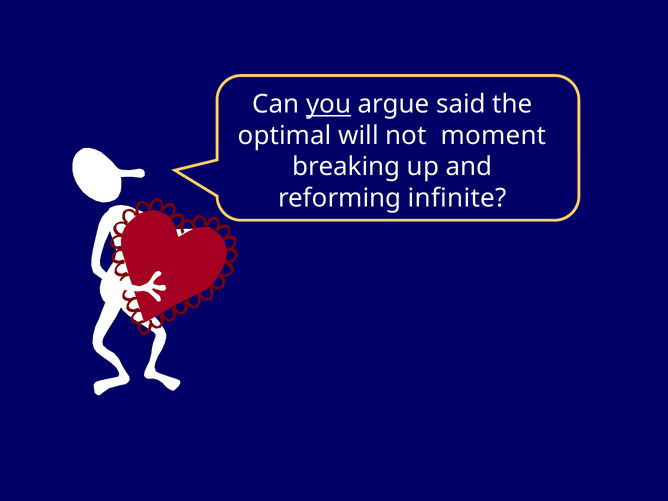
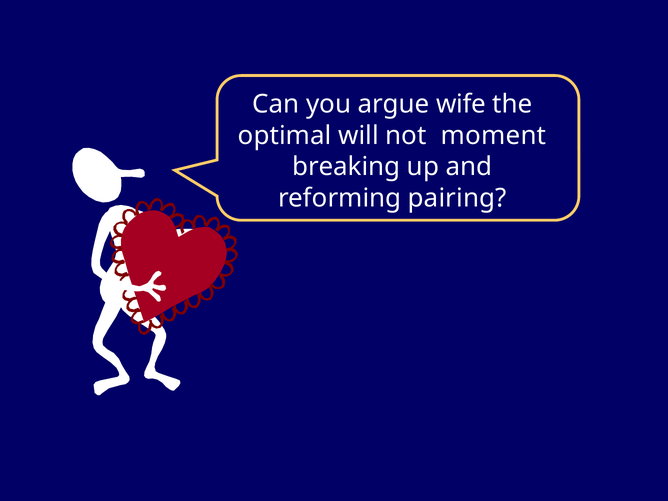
you underline: present -> none (329, 104)
said: said -> wife (461, 104)
infinite: infinite -> pairing (457, 198)
